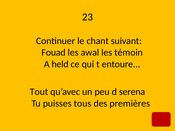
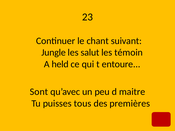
Fouad: Fouad -> Jungle (54, 53)
awal: awal -> salut (90, 53)
Tout: Tout -> Sont (39, 92)
serena: serena -> maitre (132, 92)
